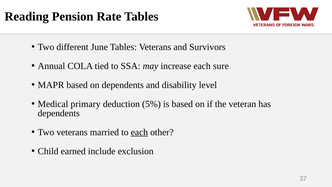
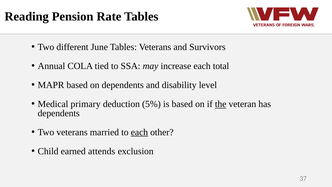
sure: sure -> total (221, 66)
the underline: none -> present (221, 104)
include: include -> attends (102, 151)
